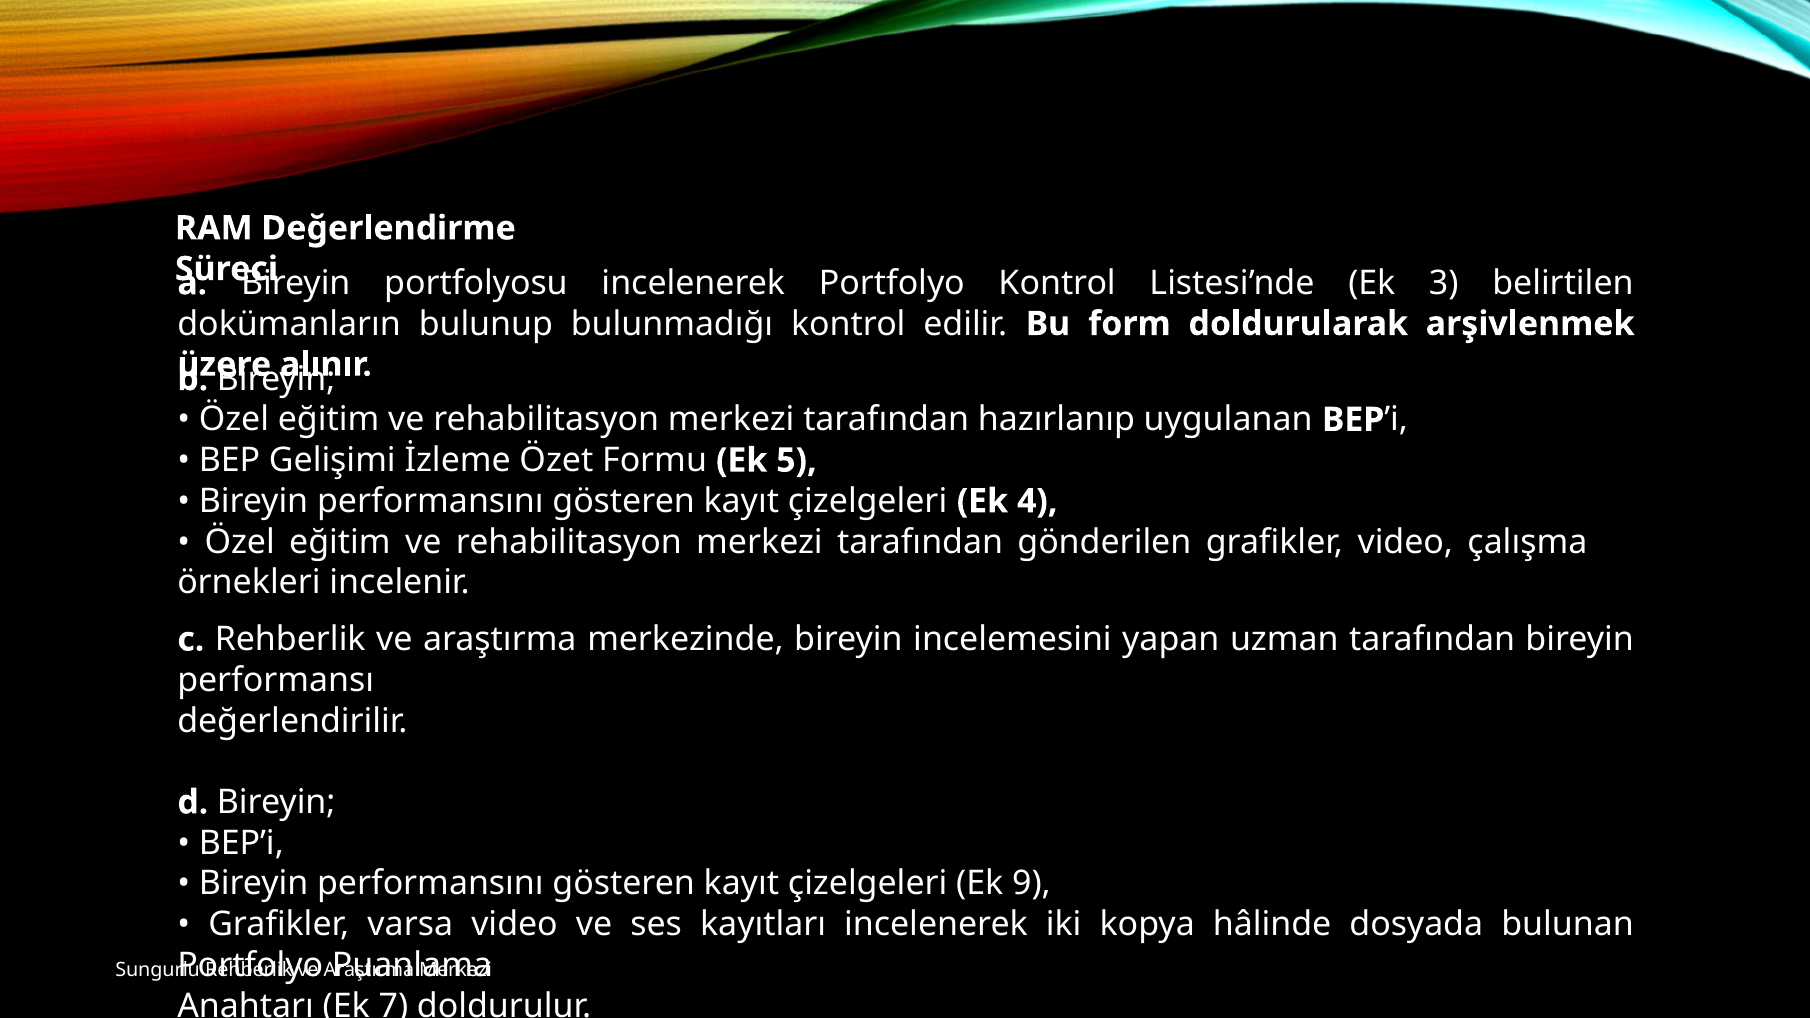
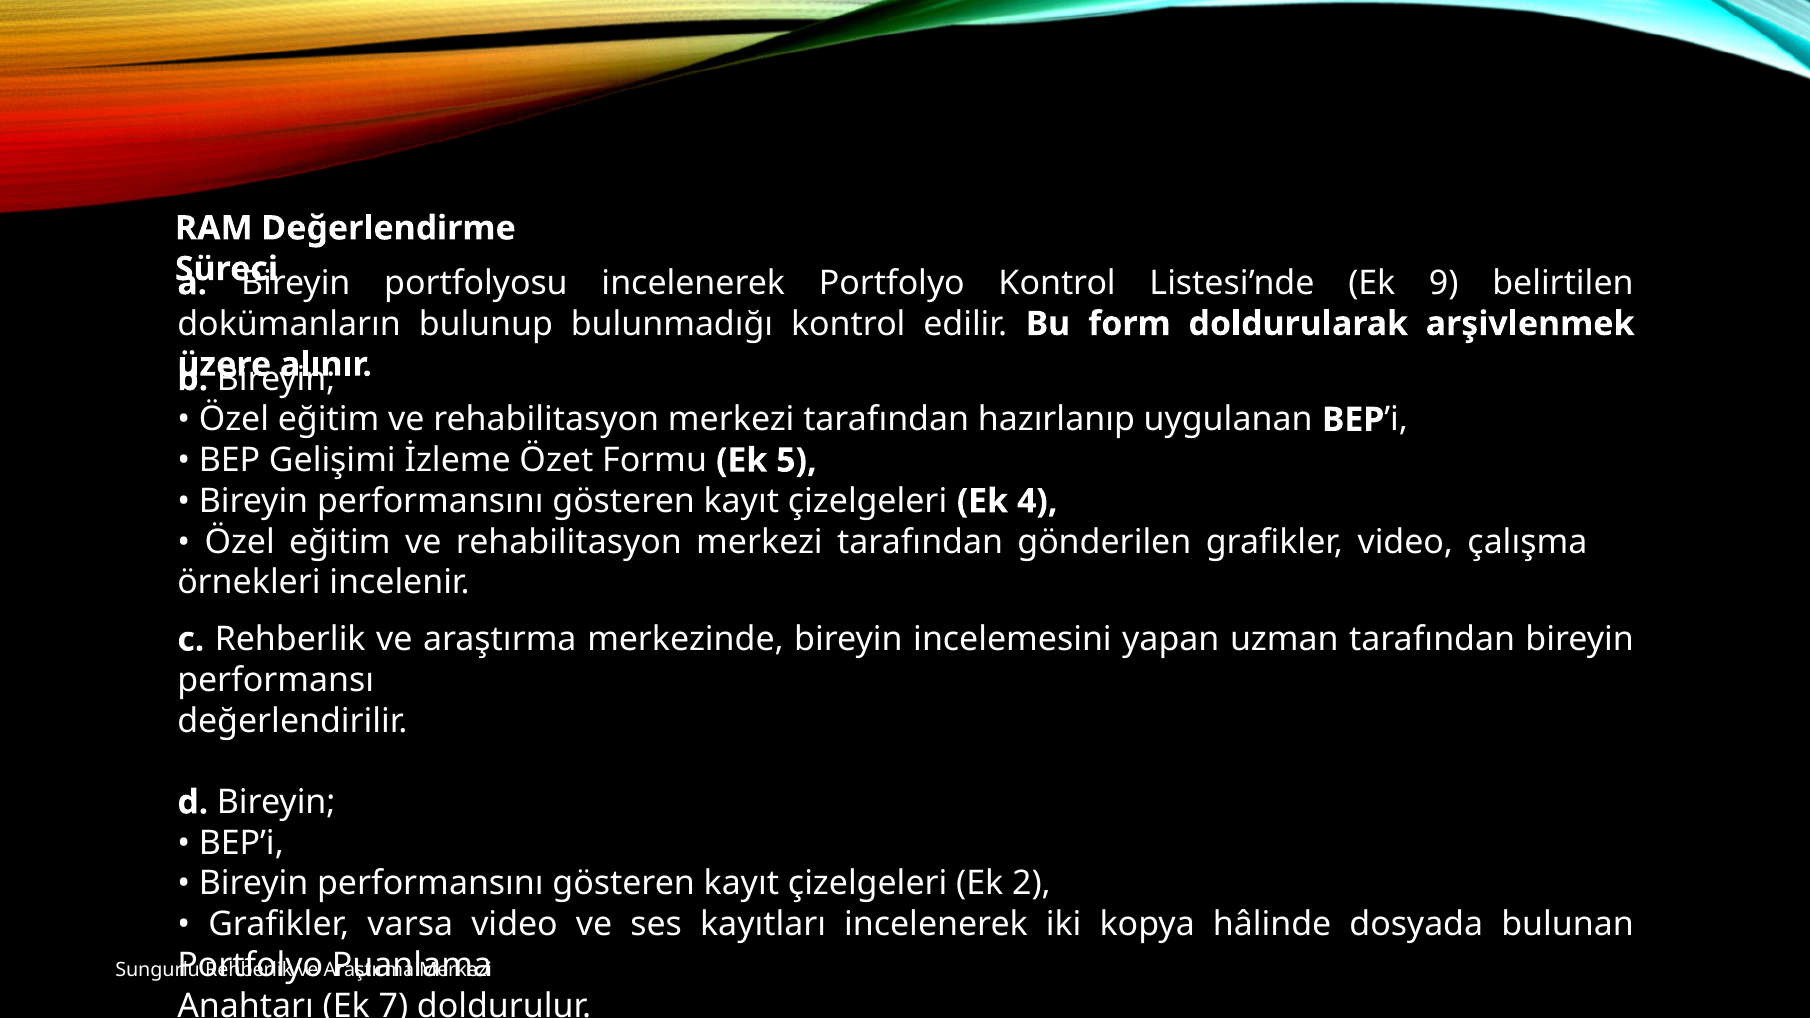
3: 3 -> 9 (1444, 283)
9: 9 -> 2 (1032, 884)
